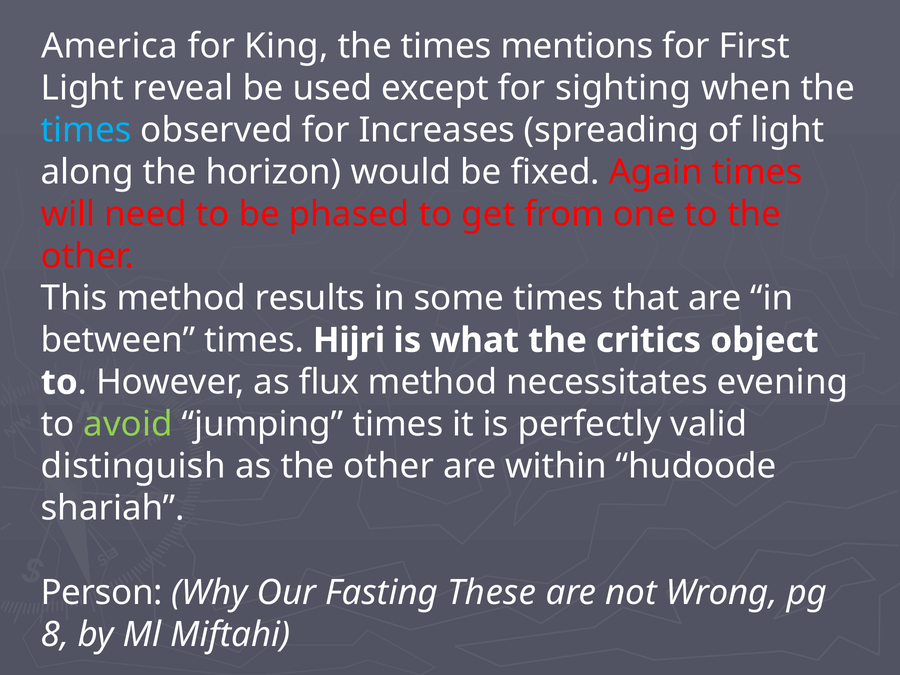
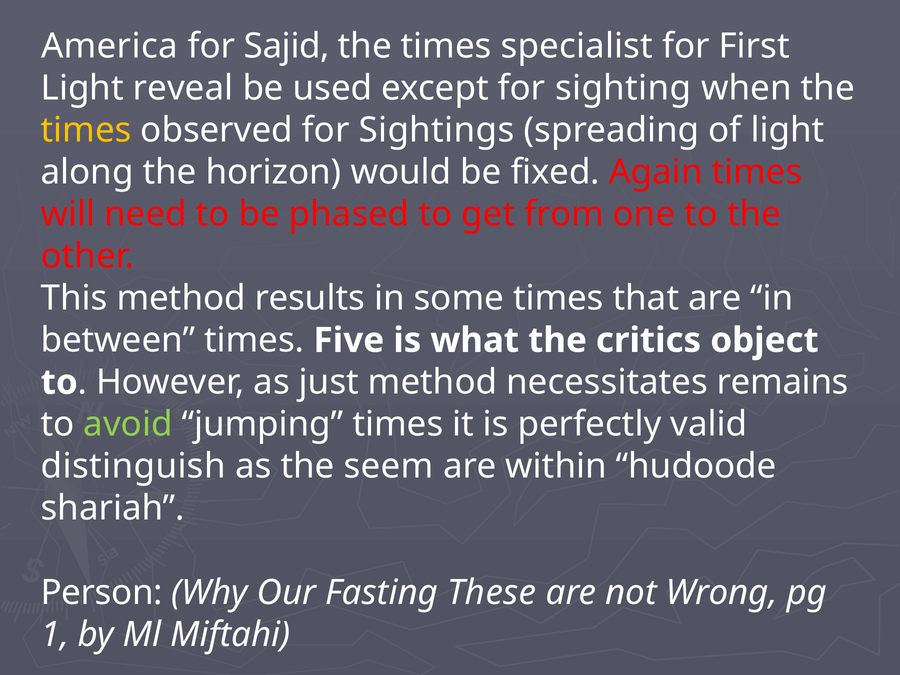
King: King -> Sajid (287, 46)
mentions: mentions -> specialist (577, 46)
times colour: light blue -> yellow (86, 130)
Increases: Increases -> Sightings (437, 130)
Hijri: Hijri -> Five (349, 340)
flux: flux -> just (329, 382)
evening: evening -> remains (783, 382)
as the other: other -> seem (389, 466)
8: 8 -> 1 (55, 634)
